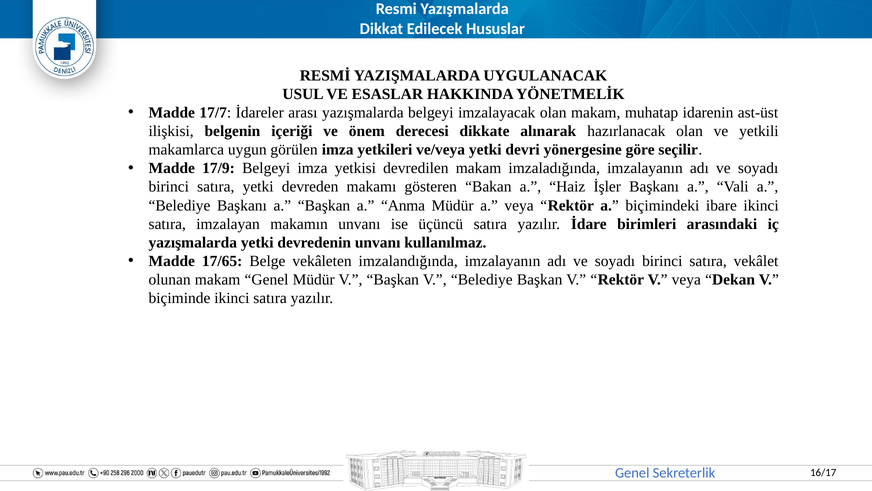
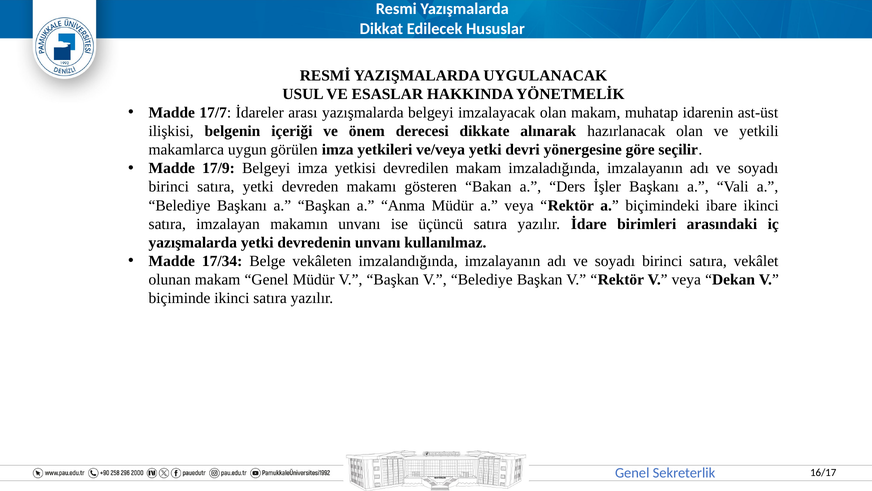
Haiz: Haiz -> Ders (567, 187)
17/65: 17/65 -> 17/34 (222, 261)
